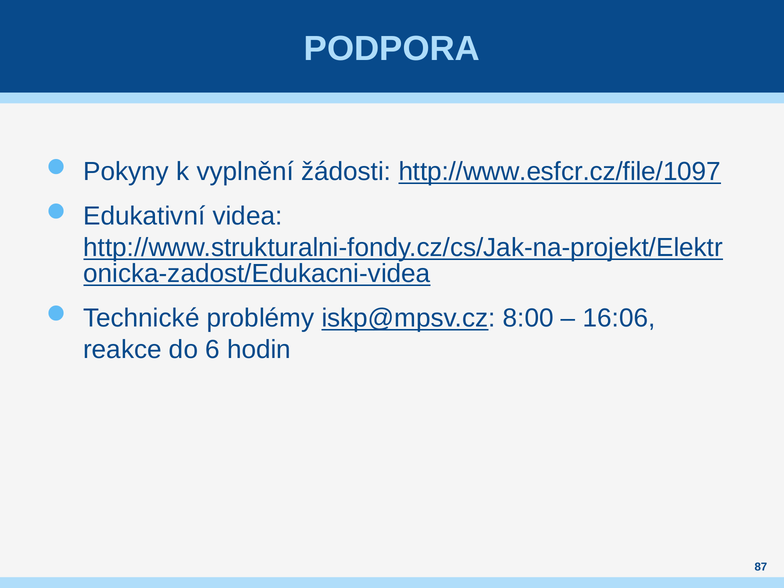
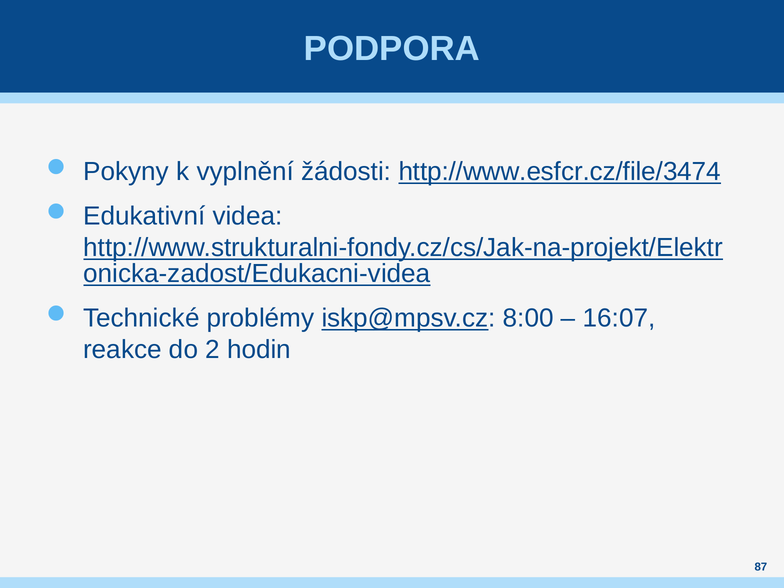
http://www.esfcr.cz/file/1097: http://www.esfcr.cz/file/1097 -> http://www.esfcr.cz/file/3474 (560, 172)
16:06: 16:06 -> 16:07 (619, 318)
6: 6 -> 2 (213, 350)
